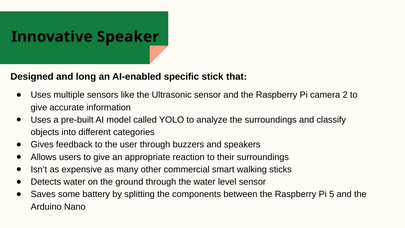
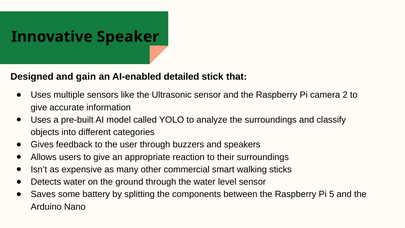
long: long -> gain (86, 77)
specific: specific -> detailed (181, 77)
